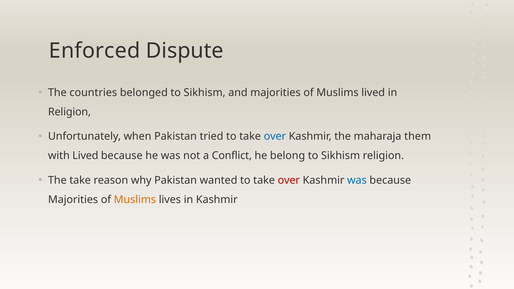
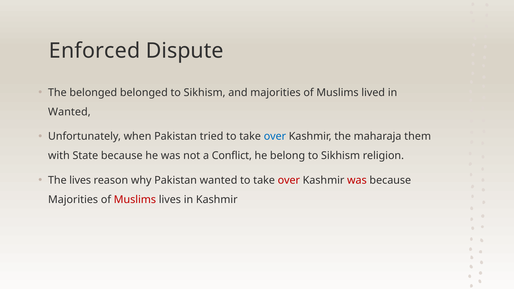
The countries: countries -> belonged (93, 93)
Religion: Religion -> Wanted (69, 112)
with Lived: Lived -> State (85, 156)
The take: take -> lives (80, 180)
was colour: blue -> red (357, 180)
Muslims colour: orange -> red (135, 200)
